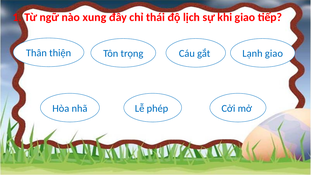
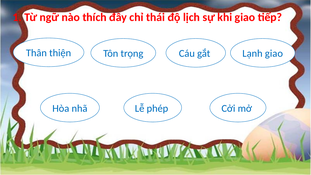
xung: xung -> thích (95, 17)
